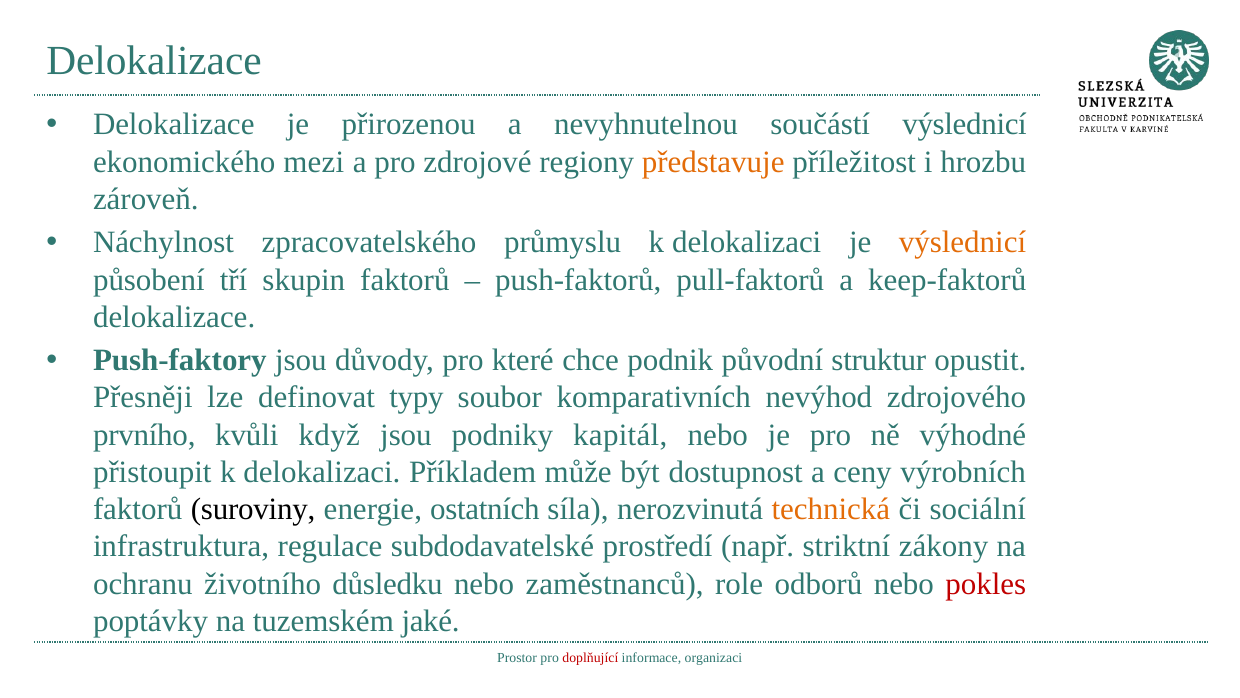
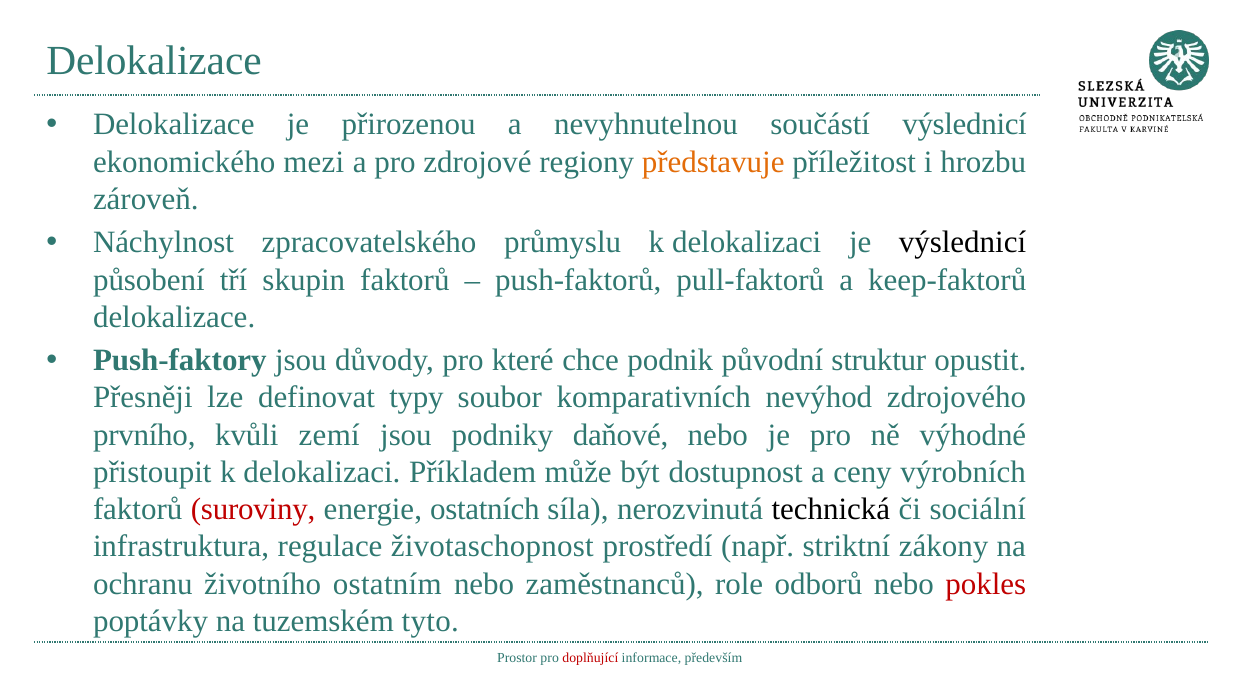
výslednicí colour: orange -> black (962, 242)
když: když -> zemí (329, 435)
kapitál: kapitál -> daňové (621, 435)
suroviny colour: black -> red (253, 509)
technická colour: orange -> black (831, 509)
subdodavatelské: subdodavatelské -> životaschopnost (492, 546)
důsledku: důsledku -> ostatním (387, 583)
jaké: jaké -> tyto (430, 621)
organizaci: organizaci -> především (713, 657)
